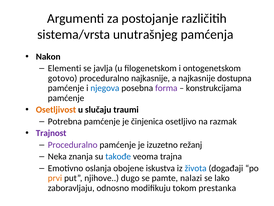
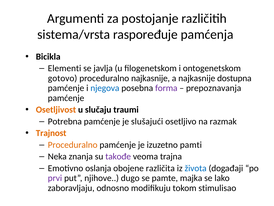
unutrašnjeg: unutrašnjeg -> raspoređuje (145, 35)
Nakon: Nakon -> Bicikla (48, 56)
konstrukcijama: konstrukcijama -> prepoznavanja (214, 88)
činjenica: činjenica -> slušajući (147, 121)
Trajnost colour: purple -> orange (51, 133)
Proceduralno colour: purple -> orange (73, 144)
režanj: režanj -> pamti (191, 144)
takođe colour: blue -> purple (118, 156)
iskustva: iskustva -> različita (160, 168)
prvi colour: orange -> purple (55, 178)
nalazi: nalazi -> majka (191, 178)
prestanka: prestanka -> stimulisao (217, 188)
